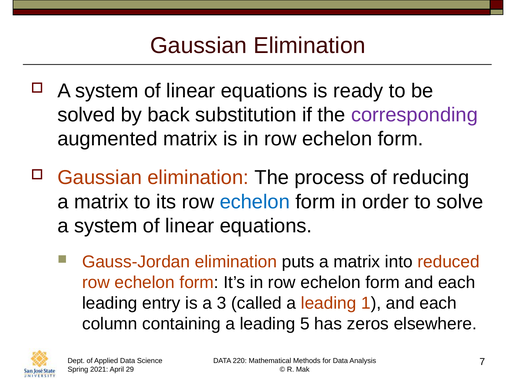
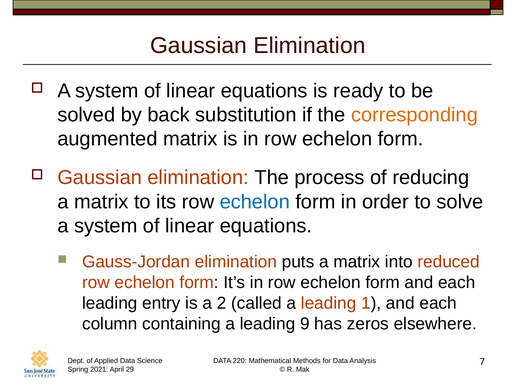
corresponding colour: purple -> orange (414, 115)
3: 3 -> 2 (222, 303)
5: 5 -> 9 (305, 324)
